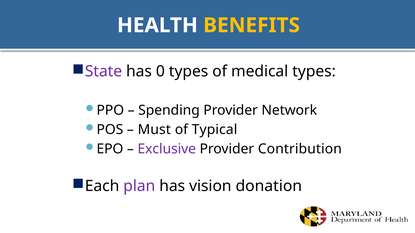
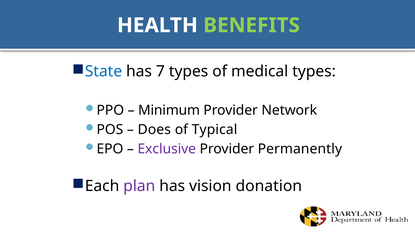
BENEFITS colour: yellow -> light green (252, 25)
State colour: purple -> blue (103, 72)
0: 0 -> 7 (160, 72)
Spending: Spending -> Minimum (169, 111)
Must: Must -> Does (154, 130)
Contribution: Contribution -> Permanently (300, 149)
